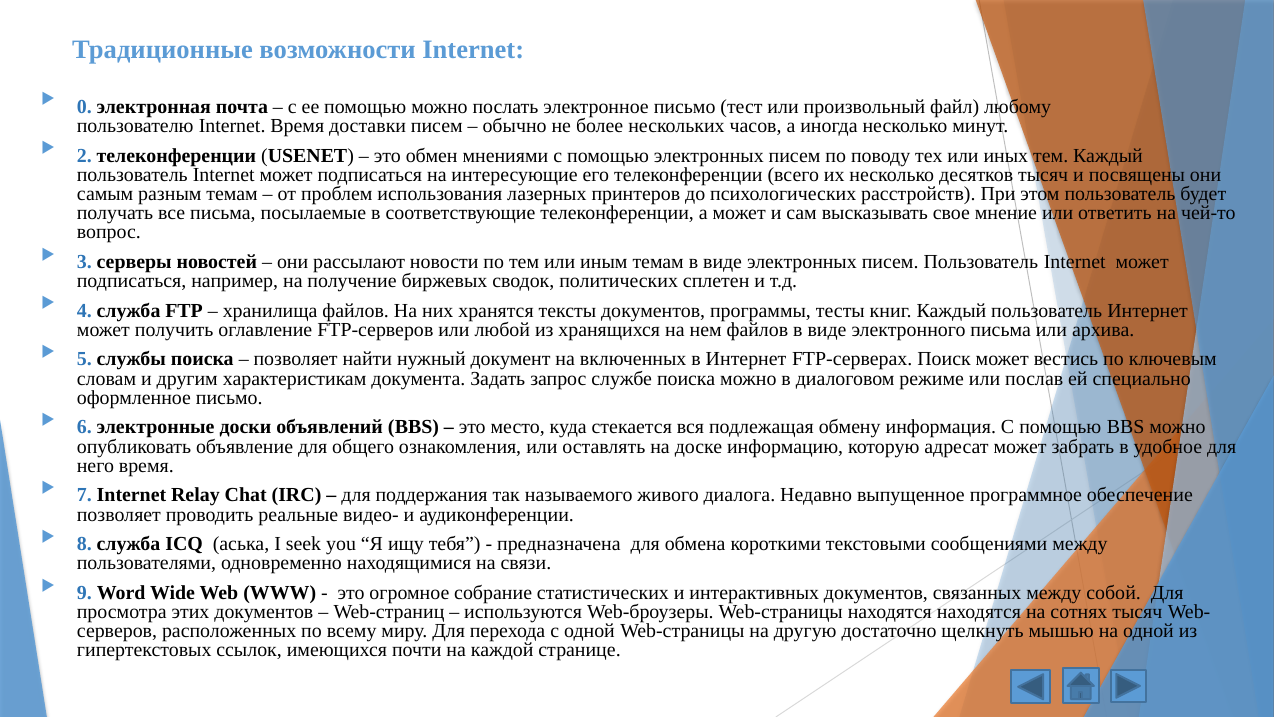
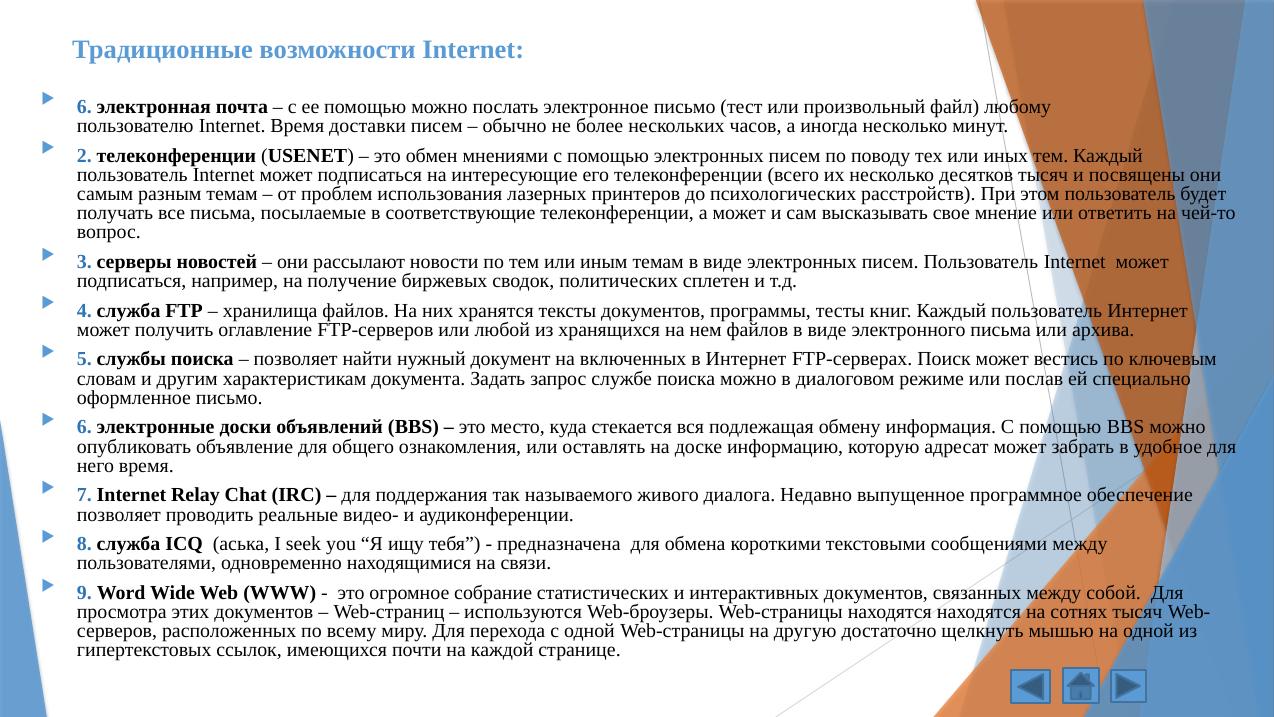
0: 0 -> 6 (84, 107)
